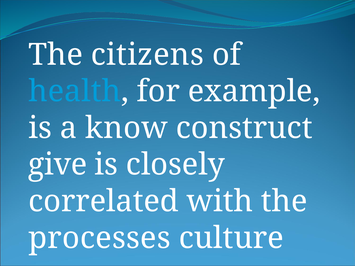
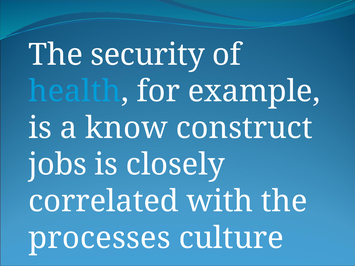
citizens: citizens -> security (148, 55)
give: give -> jobs (58, 165)
